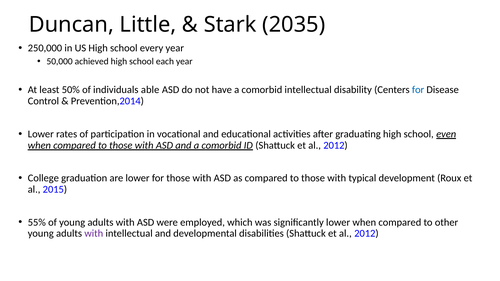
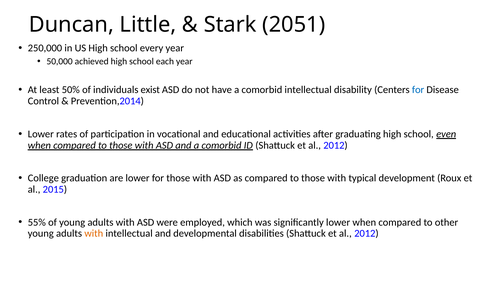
2035: 2035 -> 2051 (294, 25)
able: able -> exist (150, 90)
with colour: purple -> orange (94, 234)
